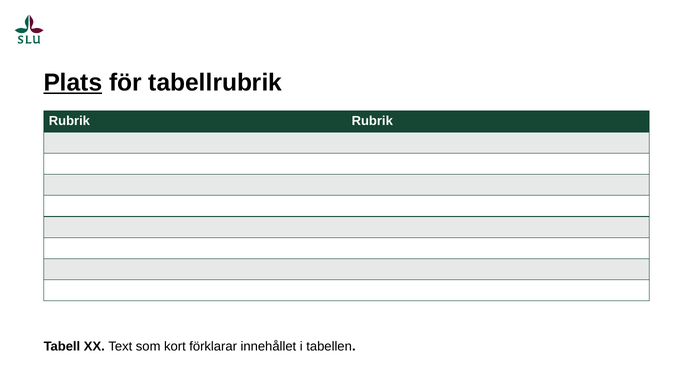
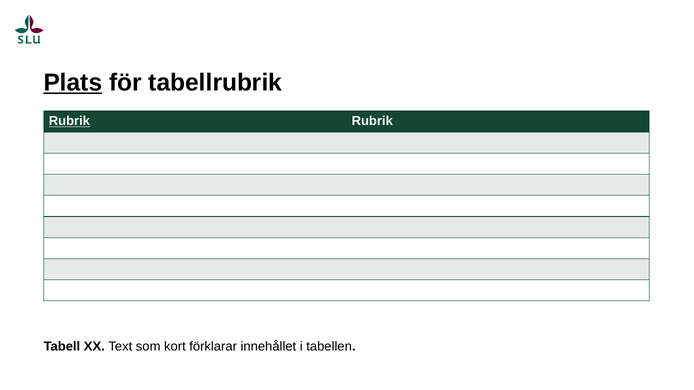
Rubrik underline: none -> present (69, 121)
